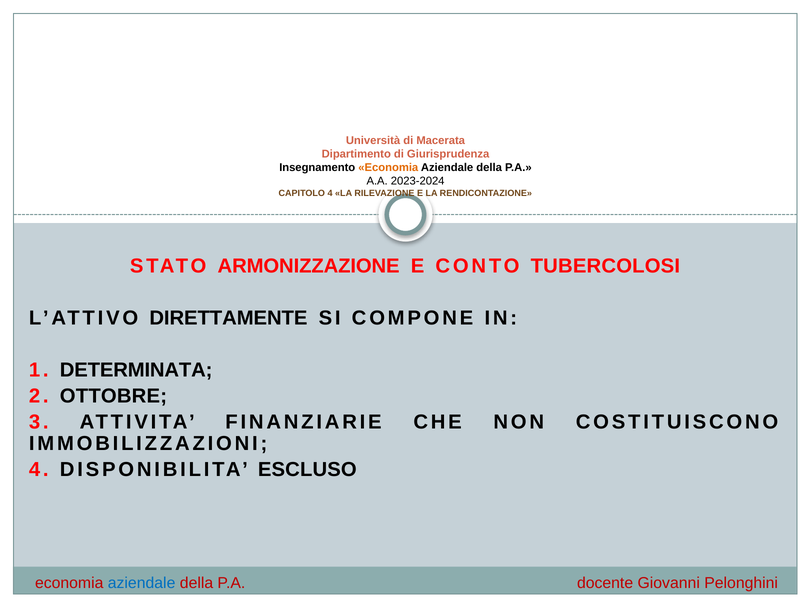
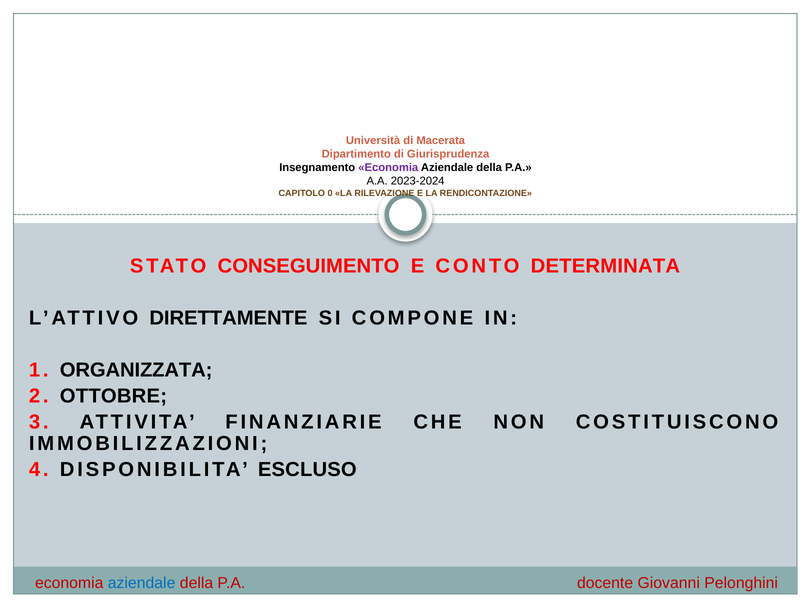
Economia colour: orange -> purple (388, 168)
CAPITOLO 4: 4 -> 0 (330, 193)
ARMONIZZAZIONE: ARMONIZZAZIONE -> CONSEGUIMENTO (309, 266)
TUBERCOLOSI: TUBERCOLOSI -> DETERMINATA (605, 266)
DETERMINATA: DETERMINATA -> ORGANIZZATA (136, 370)
